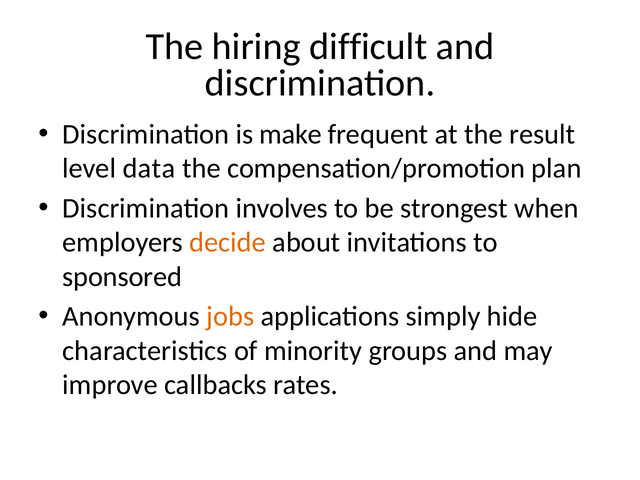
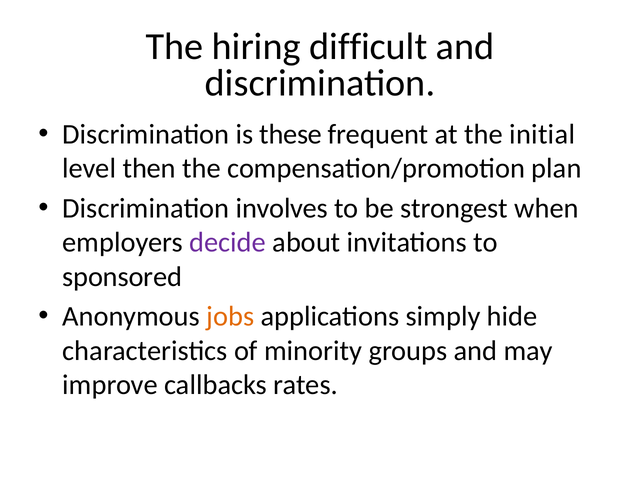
make: make -> these (291, 134)
result: result -> initial (542, 134)
data: data -> then (149, 168)
decide colour: orange -> purple (228, 242)
